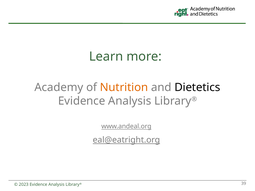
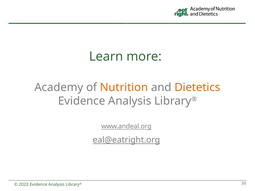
Dietetics colour: black -> orange (197, 87)
